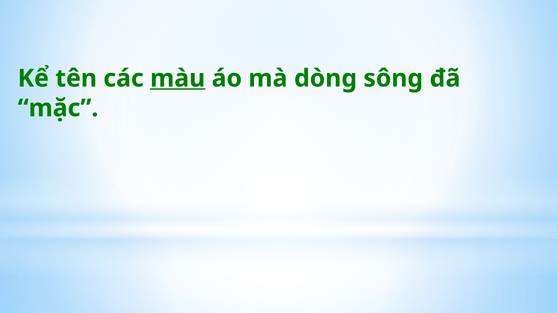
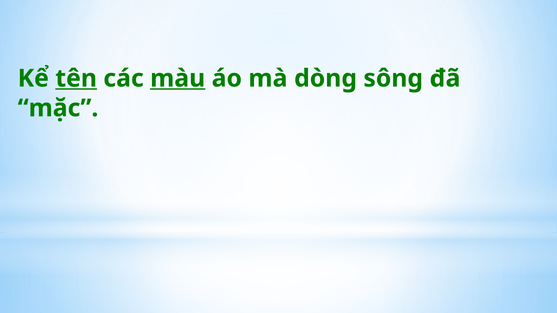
tên underline: none -> present (76, 78)
